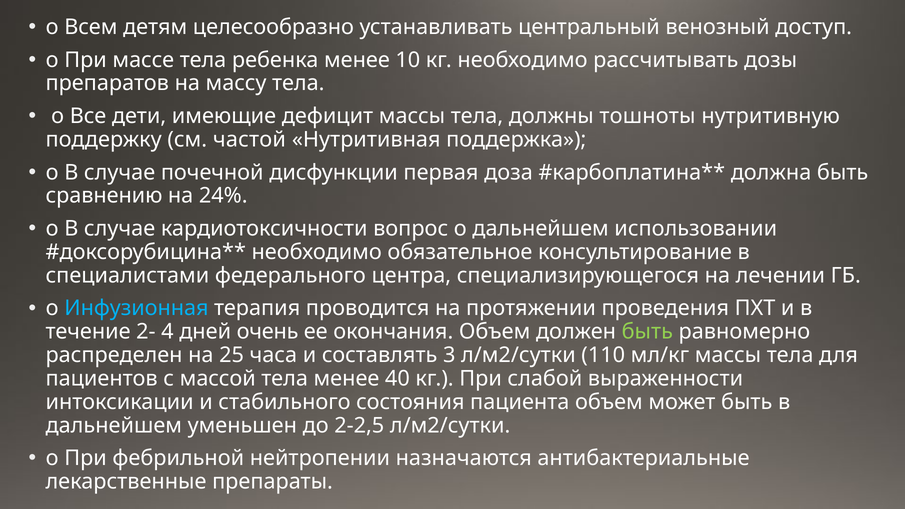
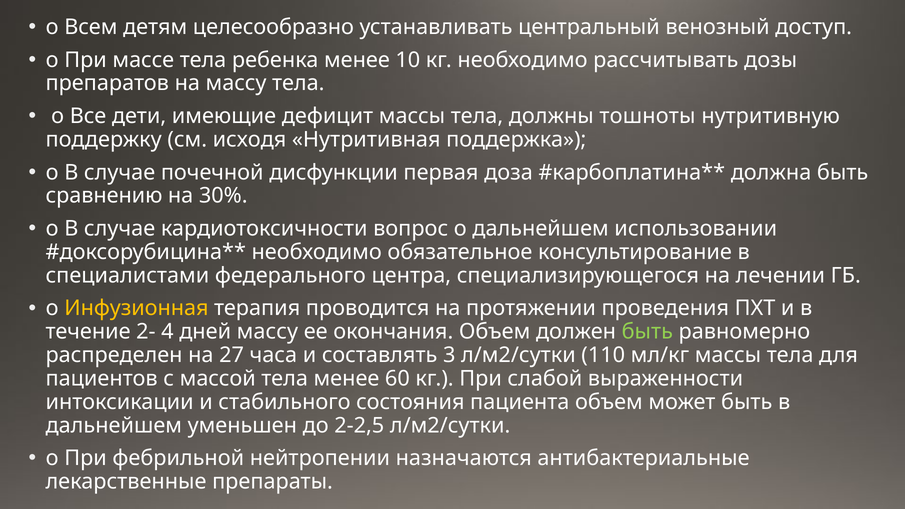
частой: частой -> исходя (250, 140)
24%: 24% -> 30% (223, 196)
Инфузионная colour: light blue -> yellow (136, 308)
дней очень: очень -> массу (267, 332)
25: 25 -> 27 (232, 355)
40: 40 -> 60 (397, 379)
